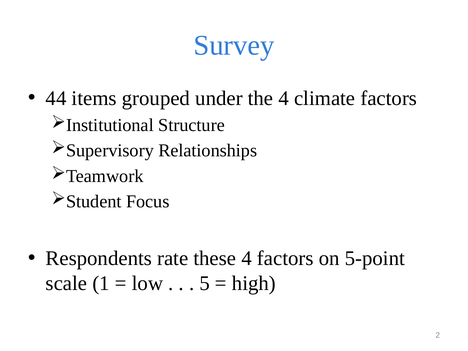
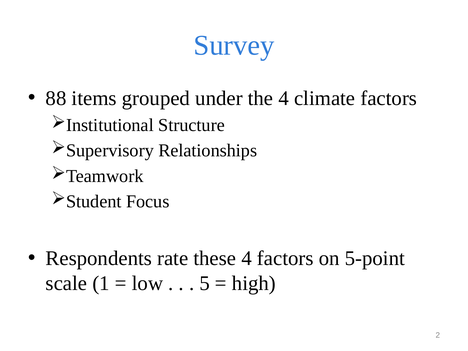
44: 44 -> 88 (56, 98)
